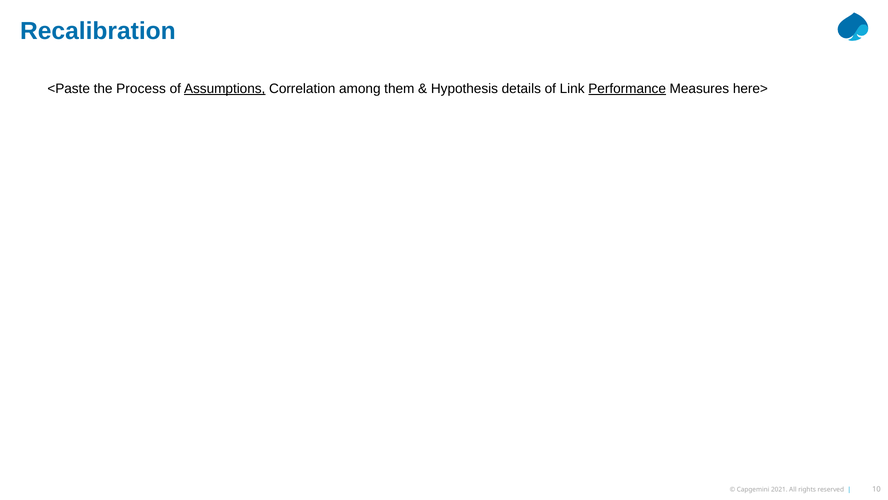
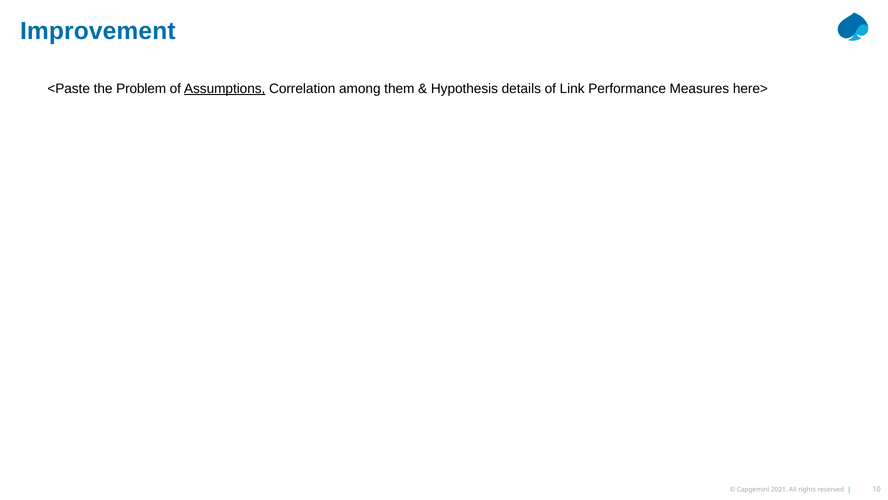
Recalibration: Recalibration -> Improvement (98, 31)
Process: Process -> Problem (141, 89)
Performance underline: present -> none (627, 89)
